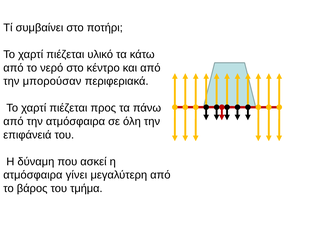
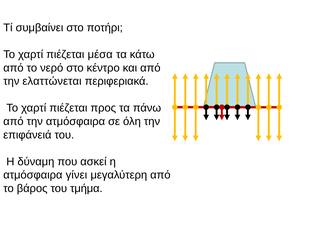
υλικό: υλικό -> μέσα (100, 54)
μπορούσαν: μπορούσαν -> ελαττώνεται (52, 81)
